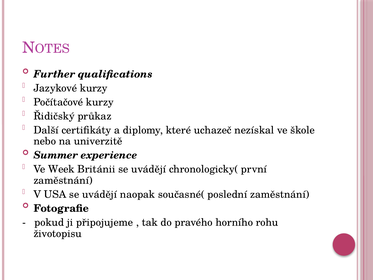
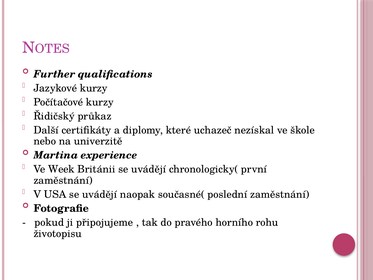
Summer: Summer -> Martina (56, 155)
